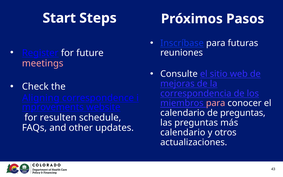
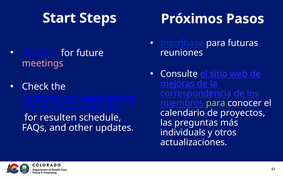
Aligning: Aligning -> Sections (41, 98)
para colour: pink -> light green (216, 103)
de preguntas: preguntas -> proyectos (243, 113)
calendario: calendario -> individuals (183, 132)
